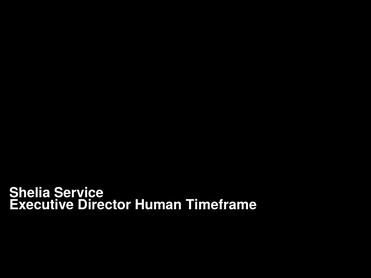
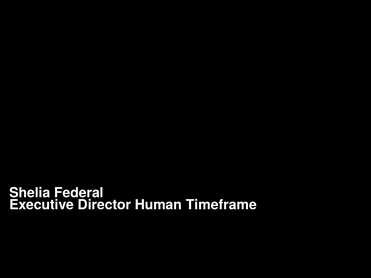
Service: Service -> Federal (79, 193)
